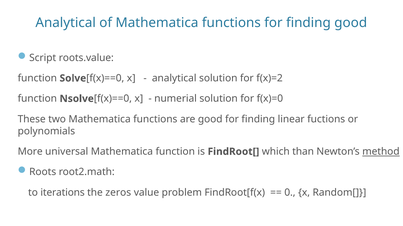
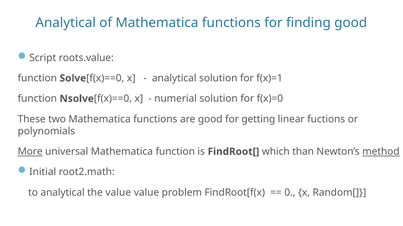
f(x)=2: f(x)=2 -> f(x)=1 (270, 78)
good for finding: finding -> getting (258, 119)
More underline: none -> present (30, 152)
Roots: Roots -> Initial (43, 173)
to iterations: iterations -> analytical (63, 193)
the zeros: zeros -> value (118, 193)
